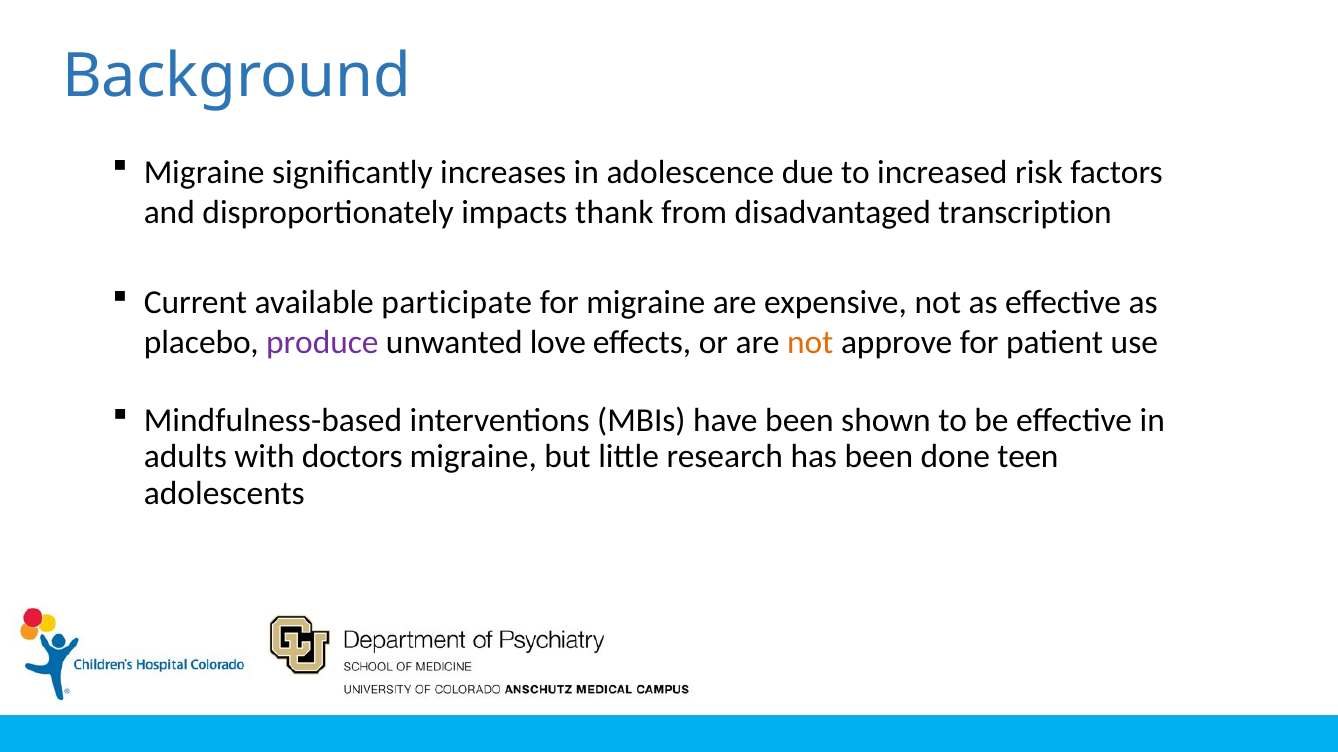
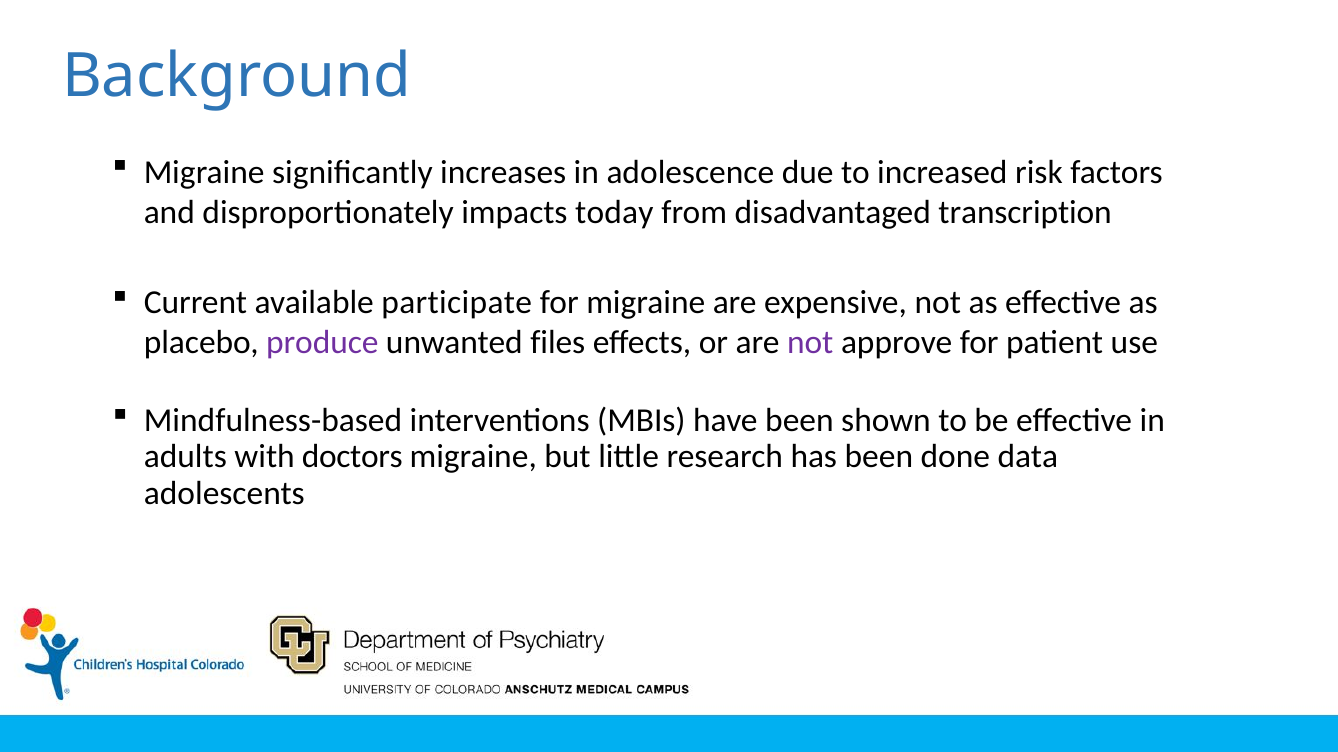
thank: thank -> today (614, 212)
love: love -> files (558, 343)
not colour: orange -> purple (810, 343)
teen: teen -> data (1028, 457)
